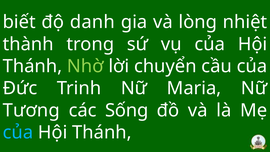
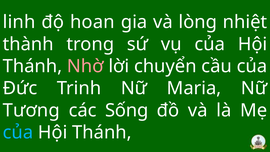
biết: biết -> linh (19, 22)
danh: danh -> hoan (92, 22)
Nhờ colour: light green -> pink (85, 66)
